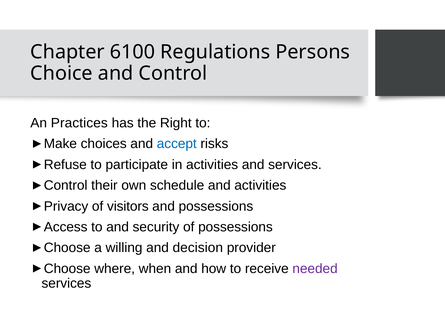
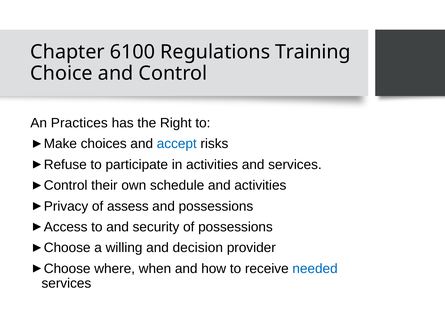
Persons: Persons -> Training (313, 52)
visitors: visitors -> assess (128, 207)
needed colour: purple -> blue (315, 269)
